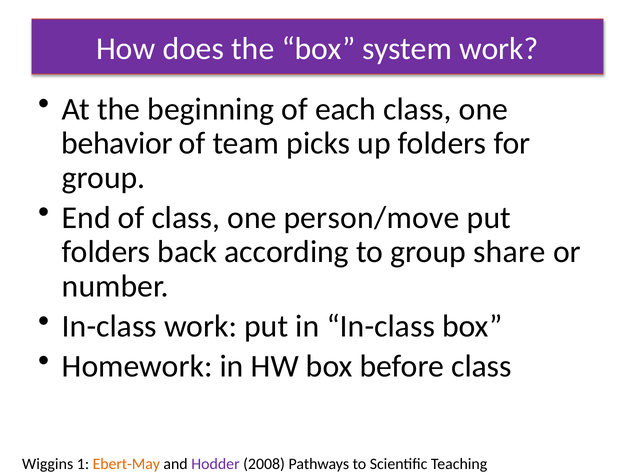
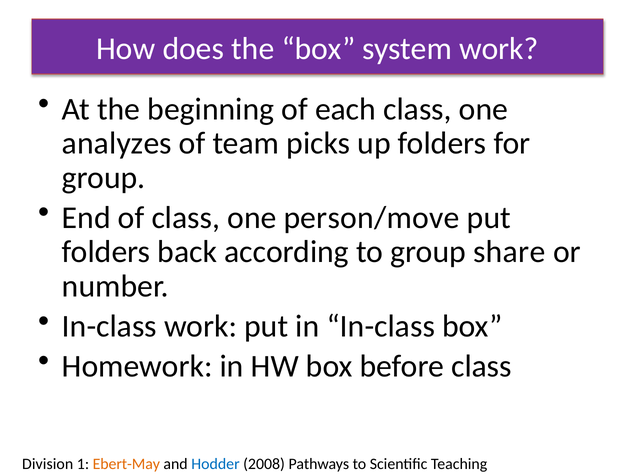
behavior: behavior -> analyzes (117, 143)
Wiggins: Wiggins -> Division (48, 464)
Hodder colour: purple -> blue (215, 464)
